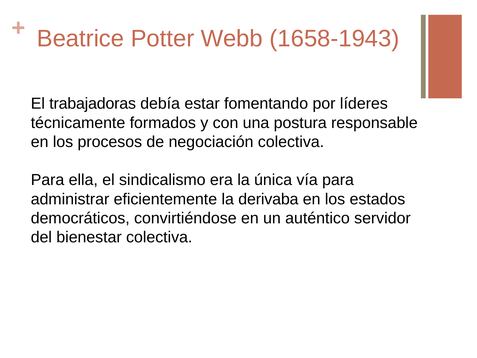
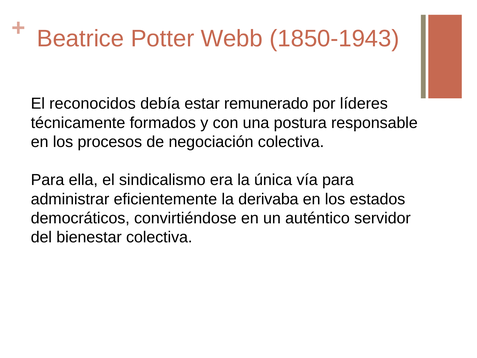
1658-1943: 1658-1943 -> 1850-1943 (335, 38)
trabajadoras: trabajadoras -> reconocidos (93, 104)
fomentando: fomentando -> remunerado (266, 104)
